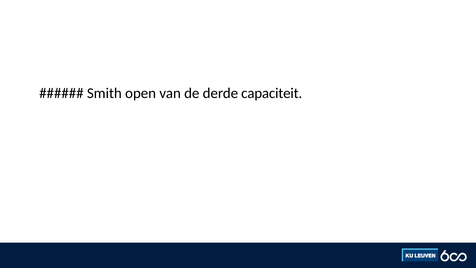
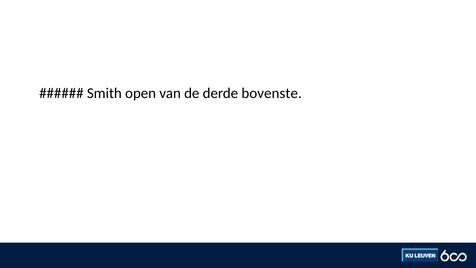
capaciteit: capaciteit -> bovenste (272, 93)
